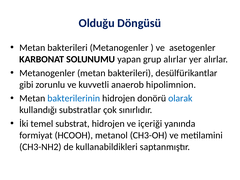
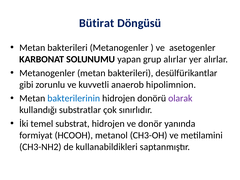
Olduğu: Olduğu -> Bütirat (97, 23)
olarak colour: blue -> purple (180, 98)
içeriği: içeriği -> donör (150, 124)
